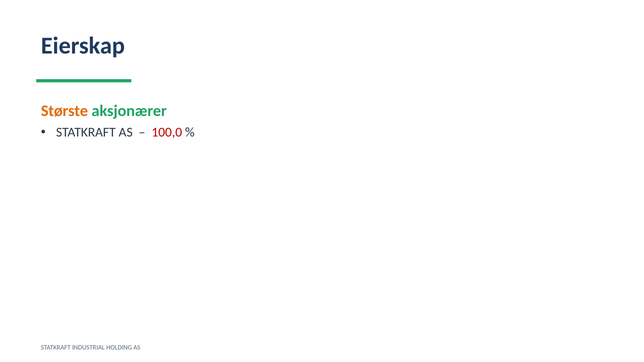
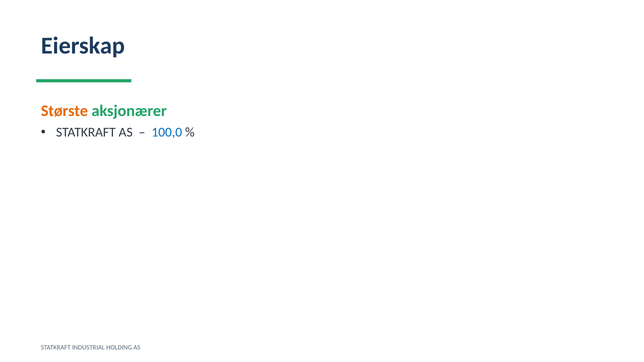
100,0 colour: red -> blue (167, 132)
